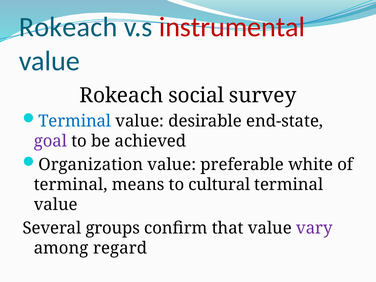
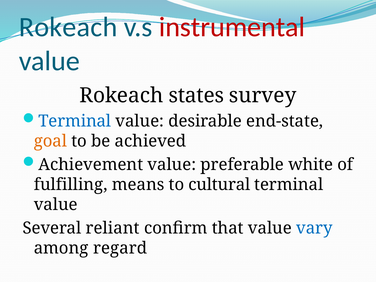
social: social -> states (196, 95)
goal colour: purple -> orange (50, 141)
Organization: Organization -> Achievement (91, 165)
terminal: terminal -> fulfilling (71, 185)
groups: groups -> reliant (113, 228)
vary colour: purple -> blue (314, 228)
